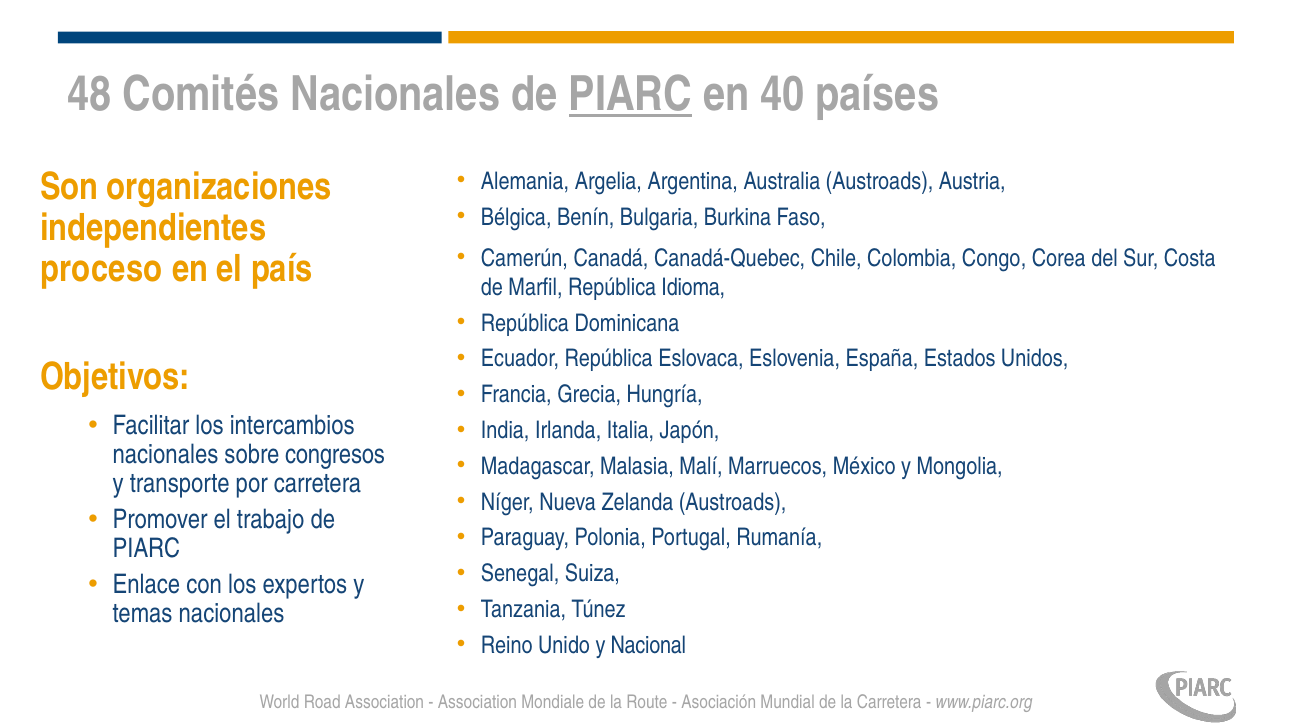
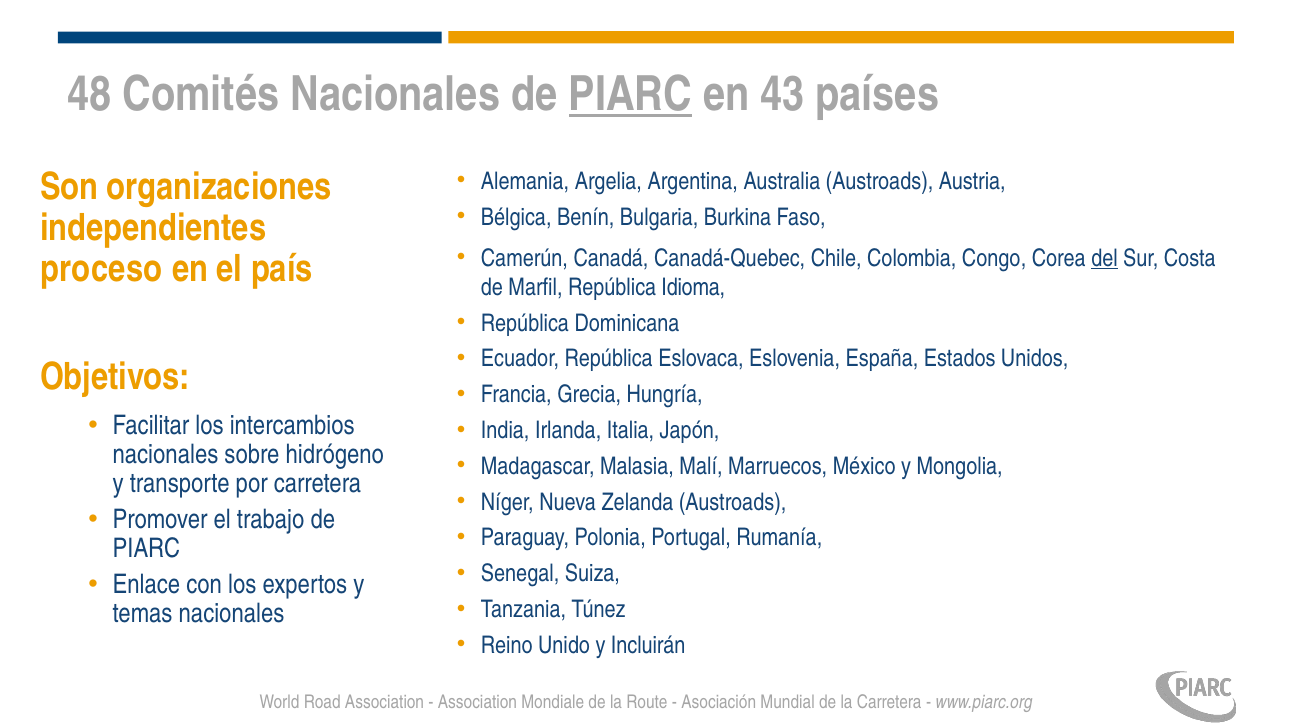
40: 40 -> 43 (782, 95)
del underline: none -> present (1104, 258)
congresos: congresos -> hidrógeno (335, 454)
Nacional: Nacional -> Incluirán (648, 645)
